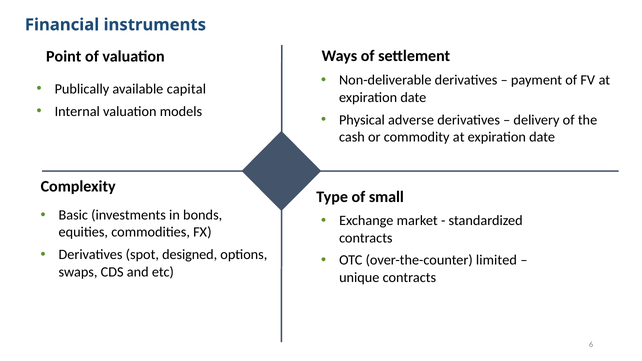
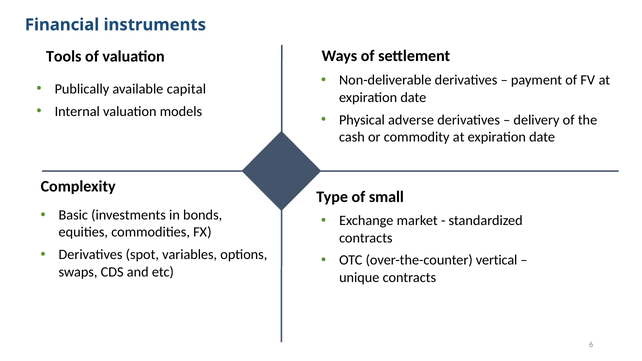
Point: Point -> Tools (64, 56)
designed: designed -> variables (190, 255)
limited: limited -> vertical (497, 260)
